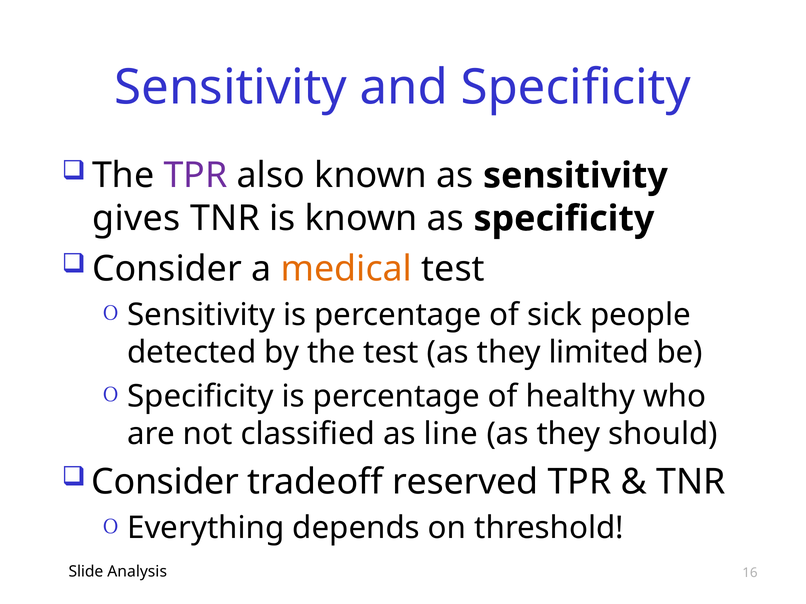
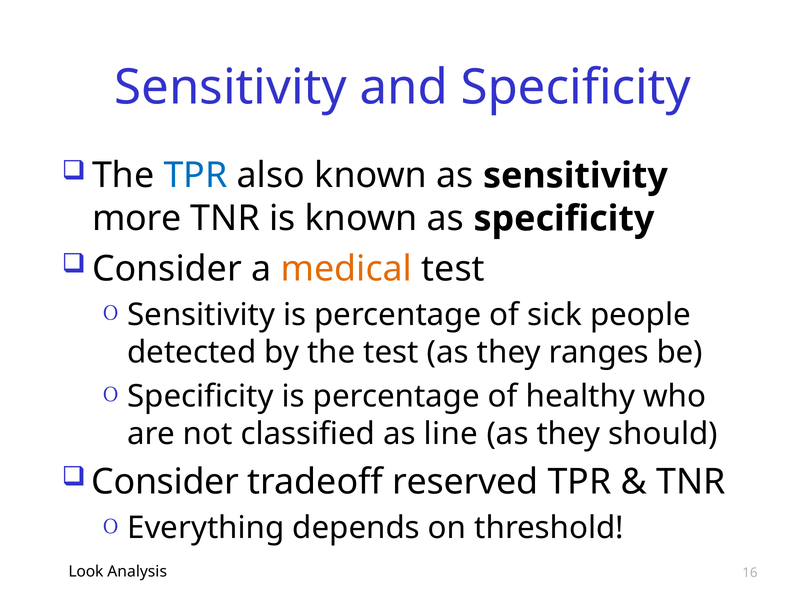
TPR colour: purple -> blue (196, 176)
gives: gives -> more (137, 219)
limited: limited -> ranges (599, 353)
Slide: Slide -> Look (86, 572)
